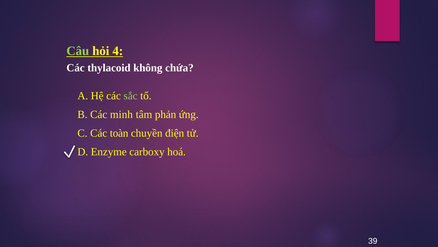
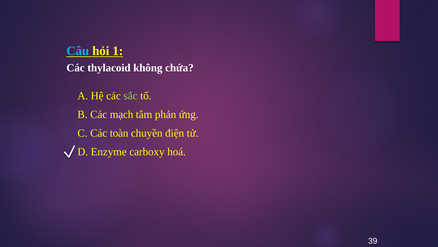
Câu colour: light green -> light blue (78, 51)
4: 4 -> 1 (118, 51)
minh: minh -> mạch (122, 114)
